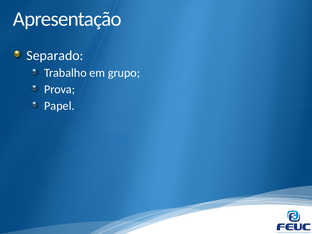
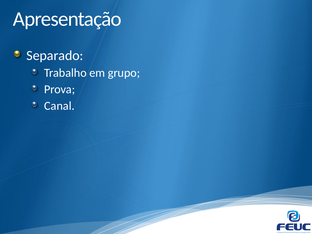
Papel: Papel -> Canal (59, 106)
